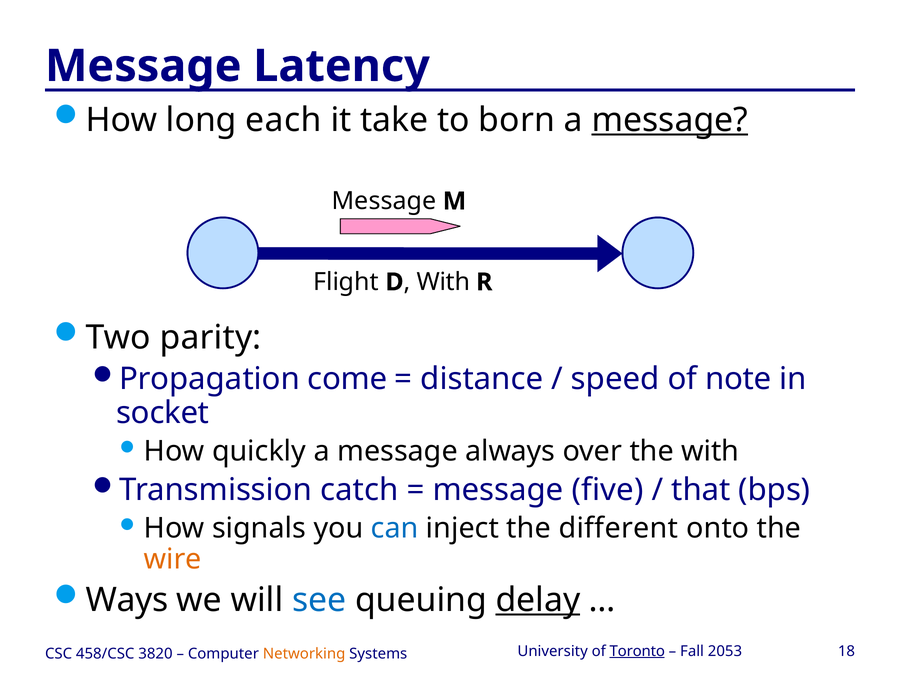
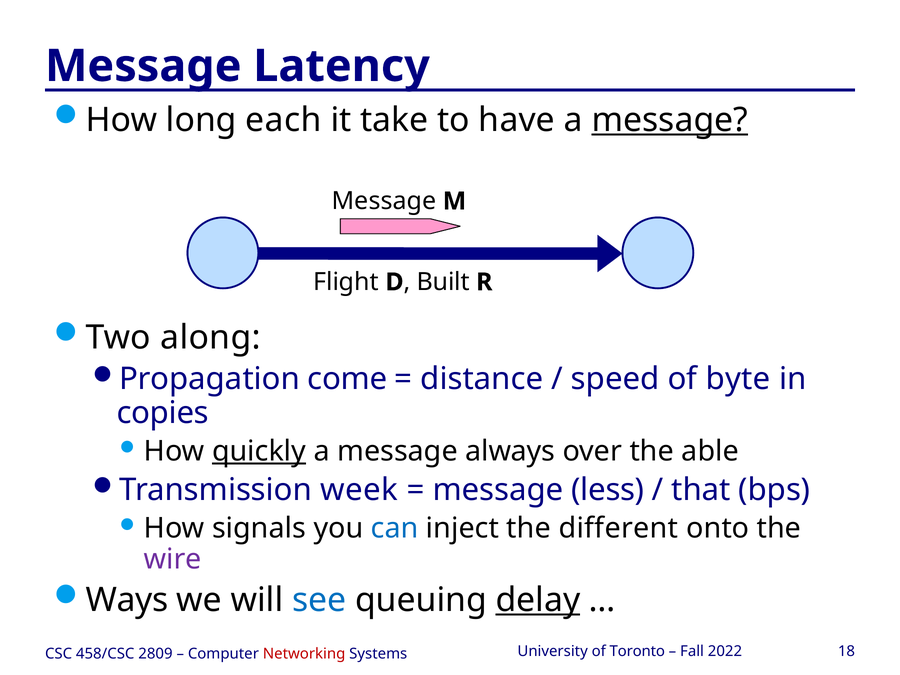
born: born -> have (517, 120)
With: With -> Built (443, 282)
parity: parity -> along (210, 337)
note: note -> byte (738, 379)
socket: socket -> copies (163, 413)
quickly underline: none -> present (259, 451)
the with: with -> able (710, 451)
catch: catch -> week (359, 490)
five: five -> less (608, 490)
wire colour: orange -> purple (173, 559)
Toronto underline: present -> none (637, 651)
2053: 2053 -> 2022 (725, 651)
3820: 3820 -> 2809 (155, 654)
Networking colour: orange -> red (304, 654)
